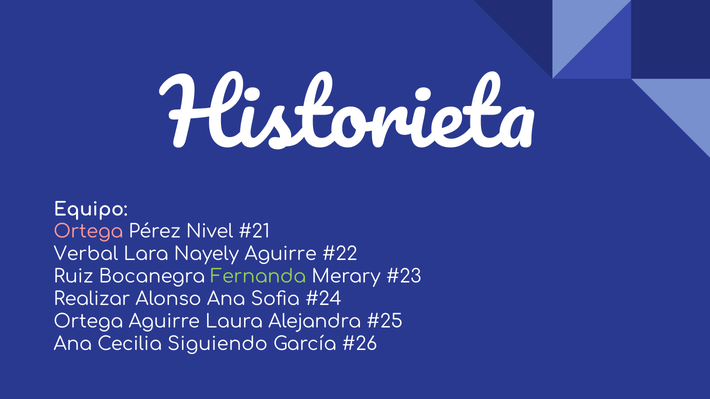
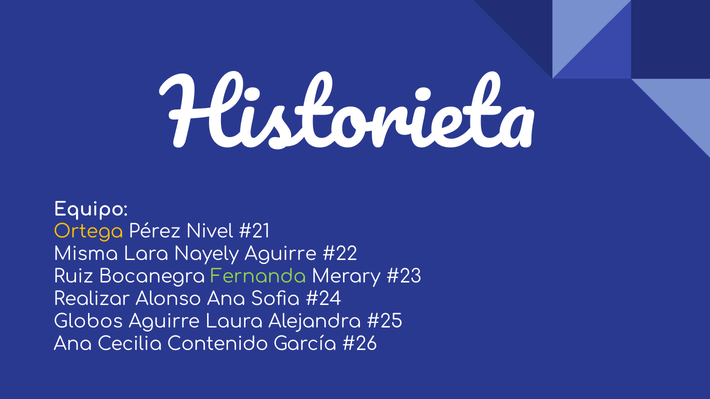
Ortega colour: pink -> yellow (88, 232)
Verbal: Verbal -> Misma (86, 254)
Ortega: Ortega -> Globos (88, 322)
Siguiendo: Siguiendo -> Contenido (218, 344)
